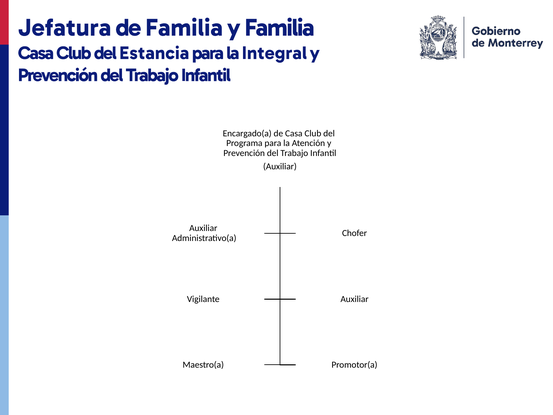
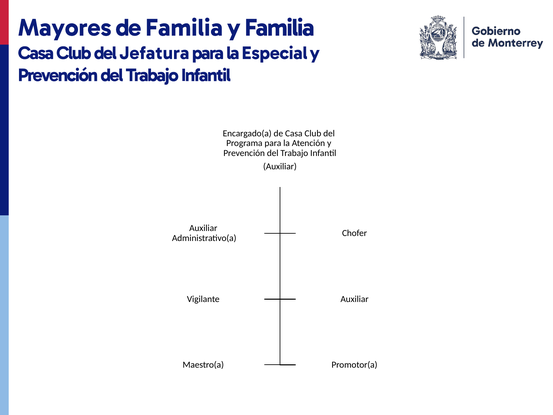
Jefatura: Jefatura -> Mayores (65, 28)
Estancia: Estancia -> Jefatura (154, 53)
Integral: Integral -> Especial (275, 53)
